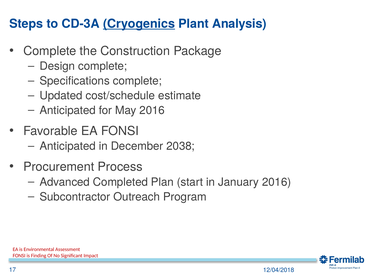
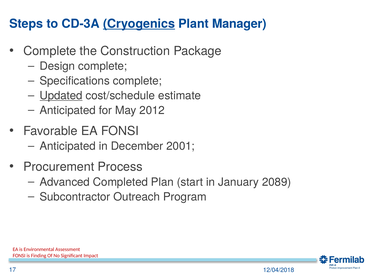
Analysis: Analysis -> Manager (239, 24)
Updated underline: none -> present (61, 96)
May 2016: 2016 -> 2012 (152, 110)
2038: 2038 -> 2001 (181, 146)
January 2016: 2016 -> 2089 (277, 182)
